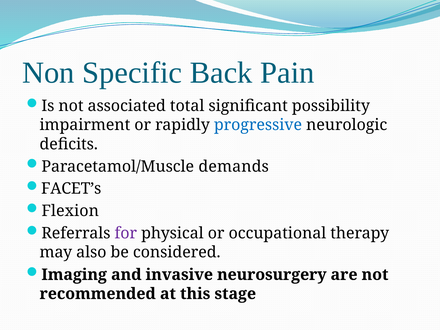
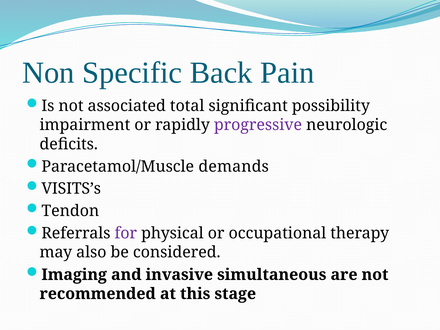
progressive colour: blue -> purple (258, 125)
FACET’s: FACET’s -> VISITS’s (71, 189)
Flexion: Flexion -> Tendon (70, 211)
neurosurgery: neurosurgery -> simultaneous (272, 275)
